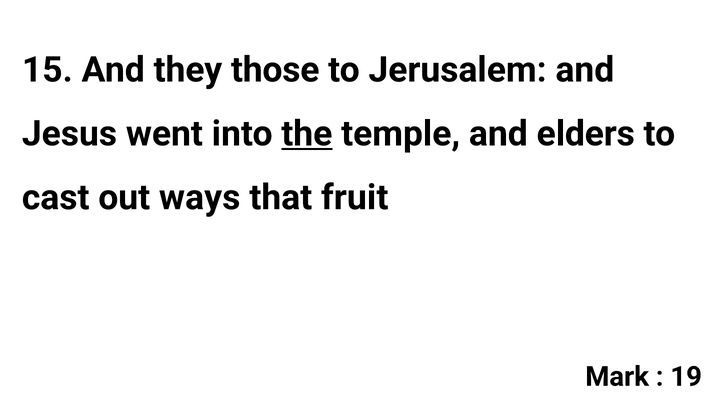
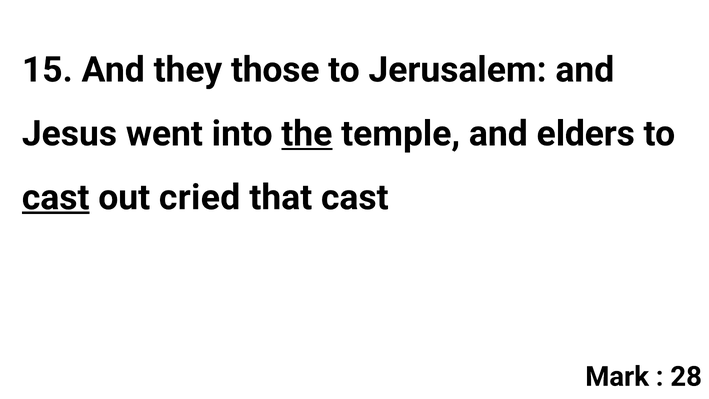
cast underline: none -> present (56, 197)
ways: ways -> cried (200, 197)
that fruit: fruit -> cast (355, 197)
19: 19 -> 28 (686, 376)
